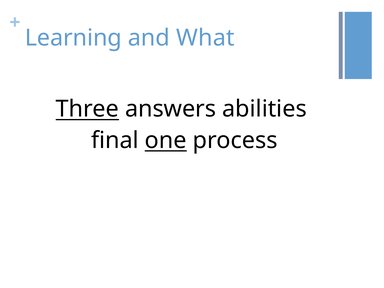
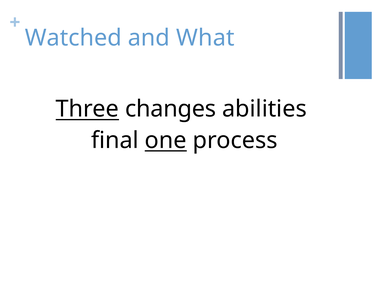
Learning: Learning -> Watched (73, 38)
answers: answers -> changes (171, 109)
